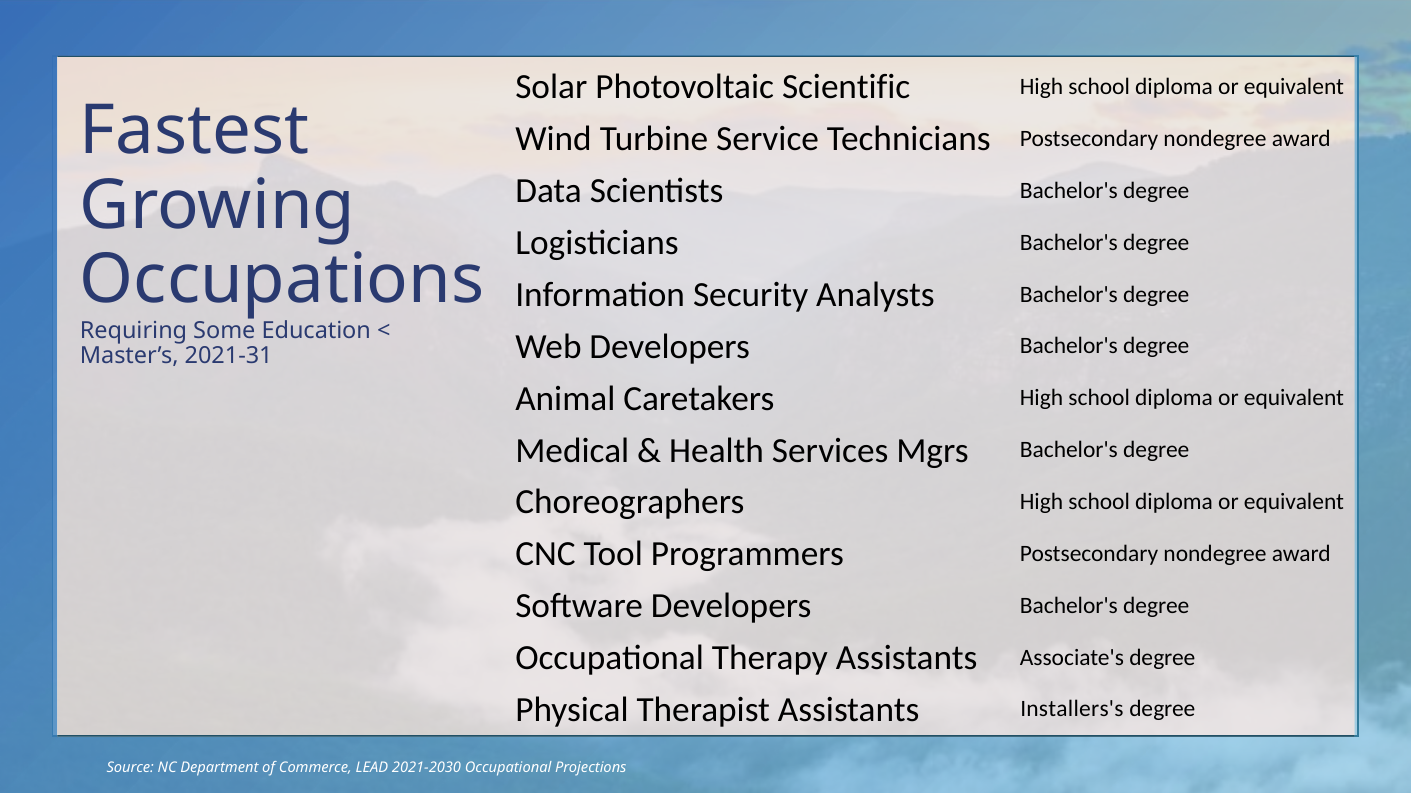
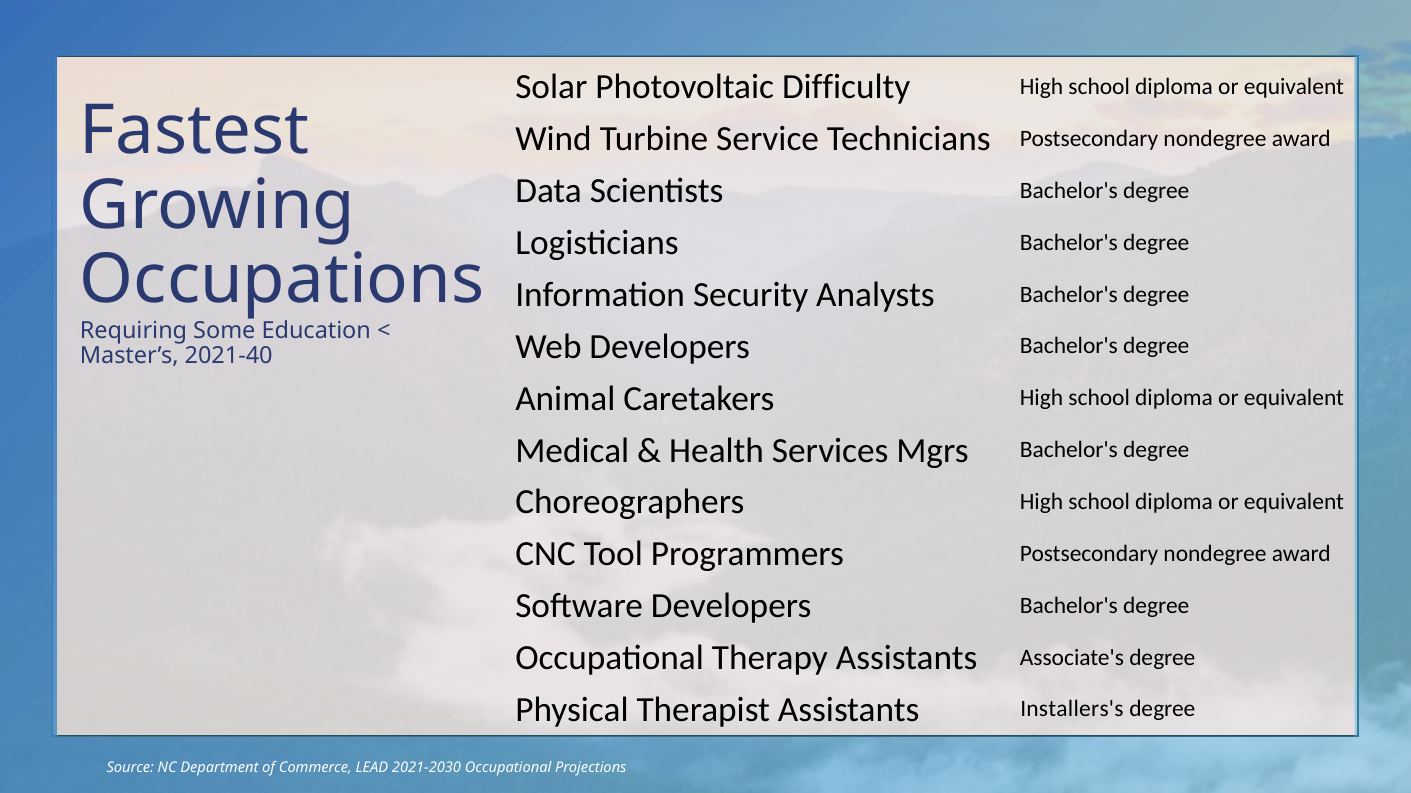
Scientific: Scientific -> Difficulty (846, 87)
2021-31: 2021-31 -> 2021-40 (229, 356)
